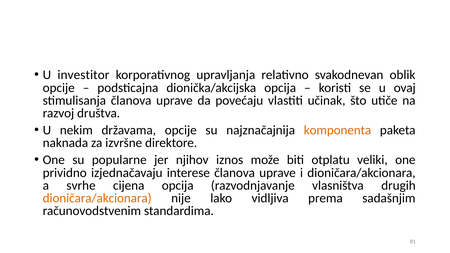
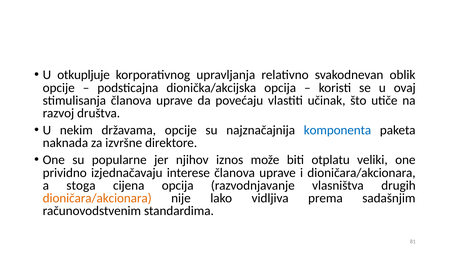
investitor: investitor -> otkupljuje (84, 75)
komponenta colour: orange -> blue (337, 130)
svrhe: svrhe -> stoga (81, 186)
